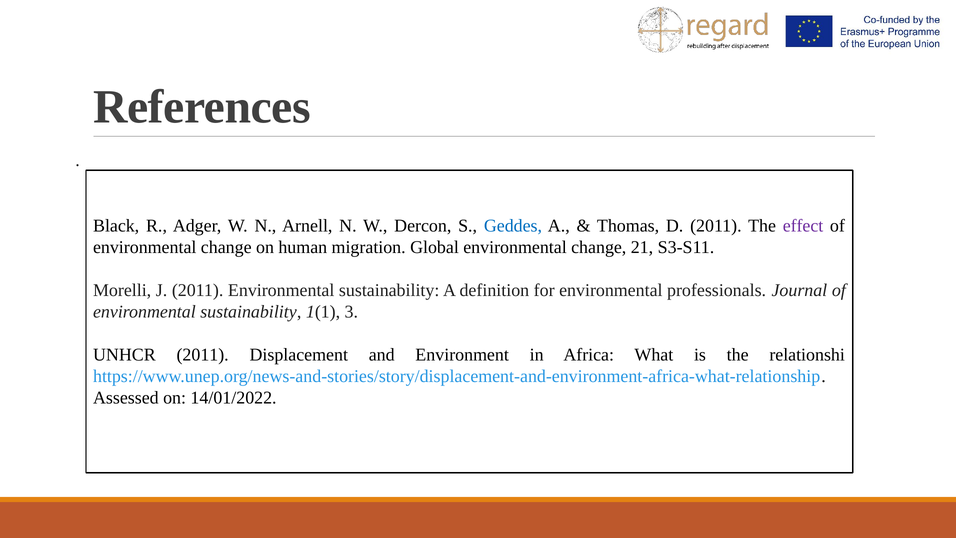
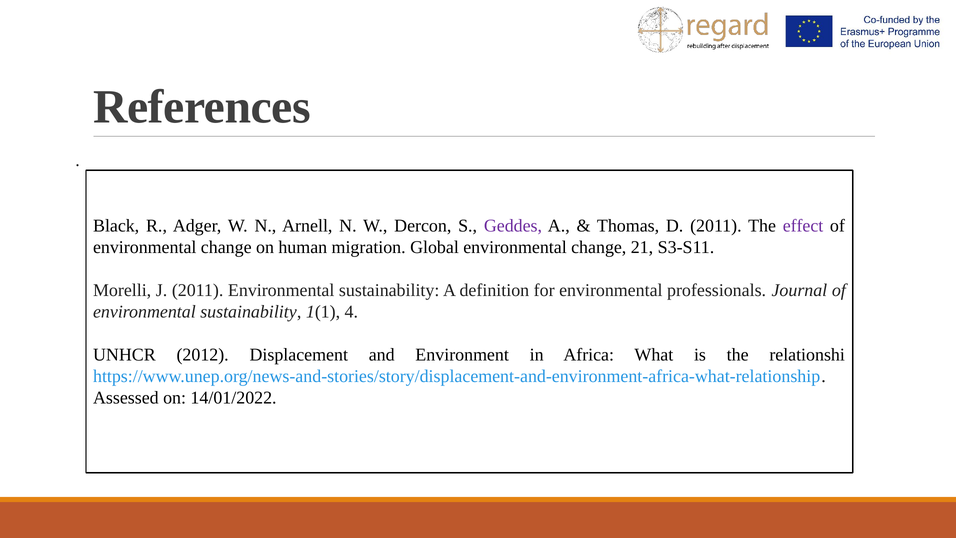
Geddes colour: blue -> purple (513, 226)
3: 3 -> 4 (351, 312)
UNHCR 2011: 2011 -> 2012 (203, 355)
